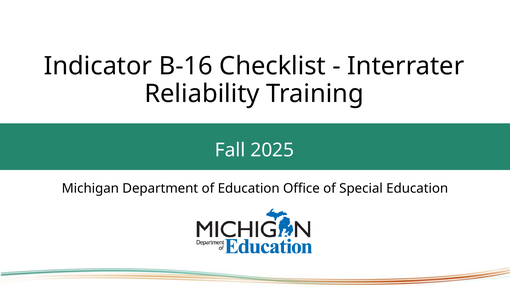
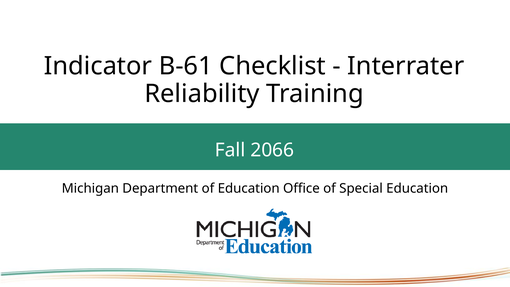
B-16: B-16 -> B-61 (186, 66)
2025: 2025 -> 2066 (272, 150)
